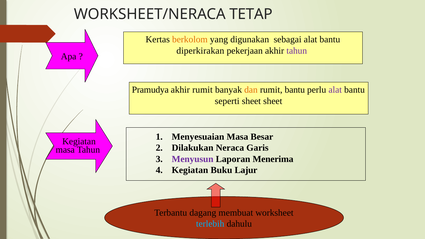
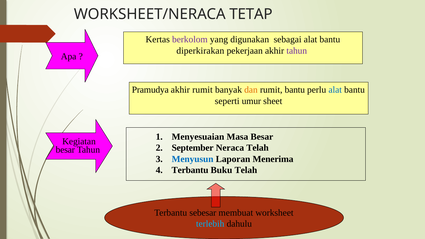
berkolom colour: orange -> purple (190, 40)
alat colour: purple -> blue (335, 90)
seperti sheet: sheet -> umur (251, 101)
Dilakukan: Dilakukan -> September (193, 148)
Neraca Garis: Garis -> Telah (258, 148)
masa: masa -> besar (65, 150)
Menyusun colour: purple -> blue (193, 159)
Kegiatan: Kegiatan -> Terbantu (190, 170)
Buku Lajur: Lajur -> Telah (246, 170)
dagang: dagang -> sebesar (203, 213)
